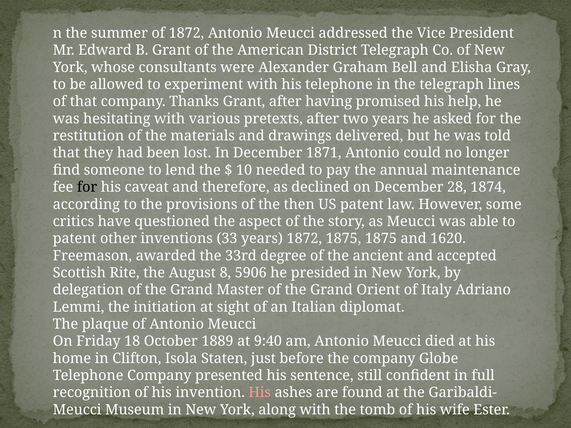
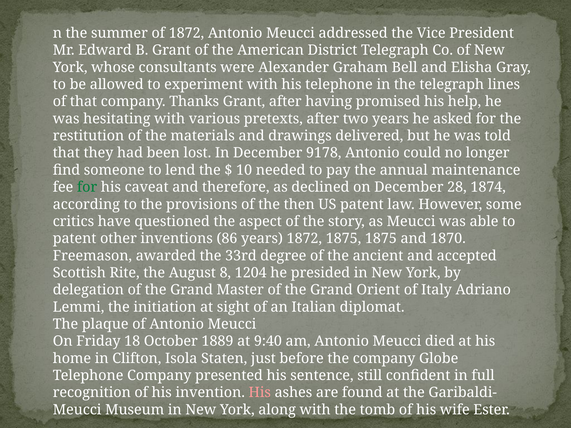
1871: 1871 -> 9178 (324, 153)
for colour: black -> green (87, 187)
33: 33 -> 86 (227, 239)
1620: 1620 -> 1870 (448, 239)
5906: 5906 -> 1204 (251, 273)
